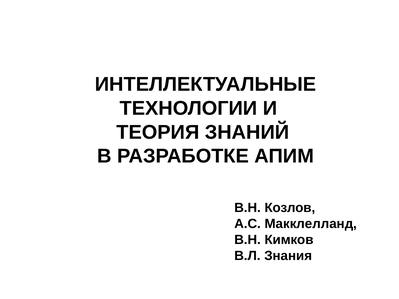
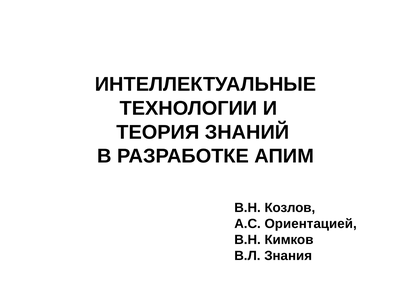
Макклелланд: Макклелланд -> Ориентацией (311, 224)
